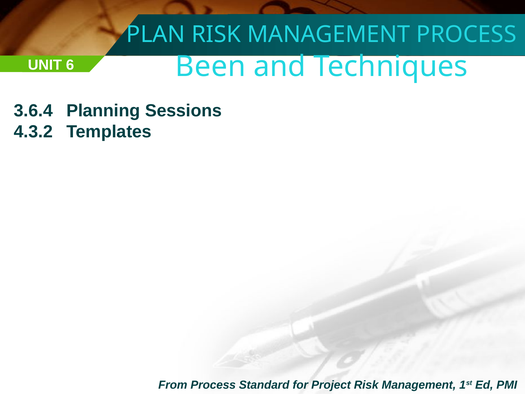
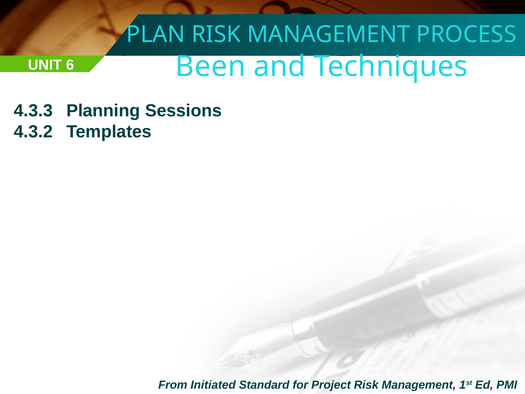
3.6.4: 3.6.4 -> 4.3.3 (33, 111)
From Process: Process -> Initiated (213, 385)
